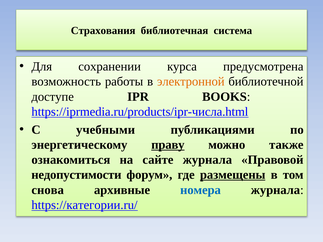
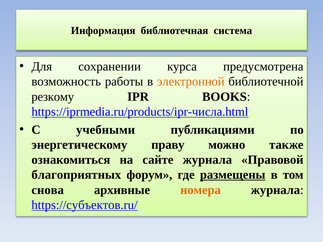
Страхования: Страхования -> Информация (103, 31)
доступе: доступе -> резкому (53, 97)
праву underline: present -> none (168, 145)
недопустимости: недопустимости -> благоприятных (76, 175)
номера colour: blue -> orange (200, 190)
https://категории.ru/: https://категории.ru/ -> https://субъектов.ru/ (85, 205)
